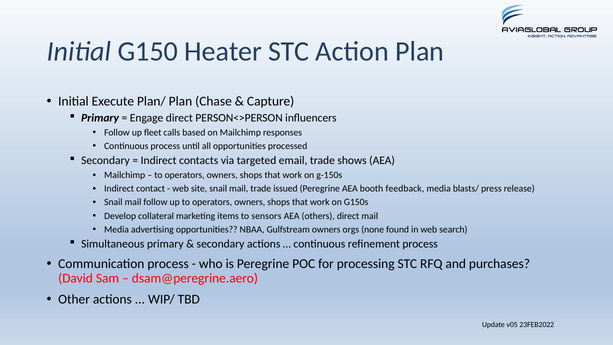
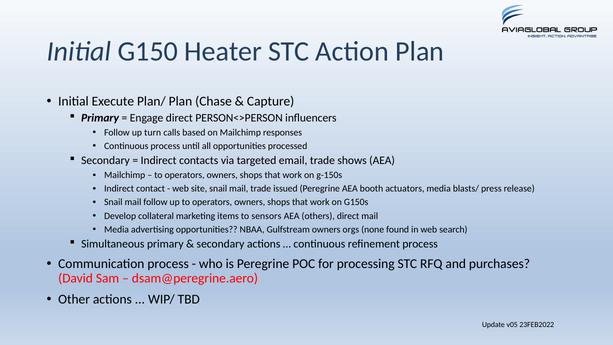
fleet: fleet -> turn (153, 132)
feedback: feedback -> actuators (405, 189)
